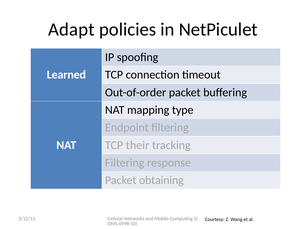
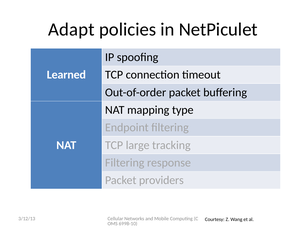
their: their -> large (138, 145)
obtaining: obtaining -> providers (161, 181)
